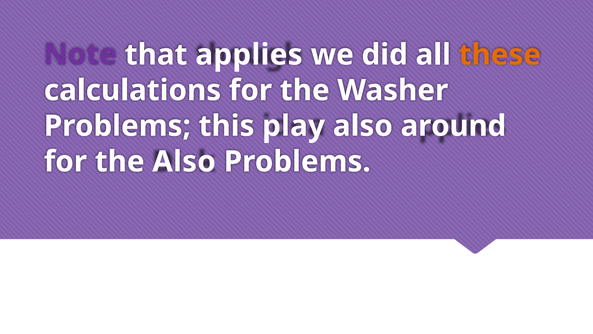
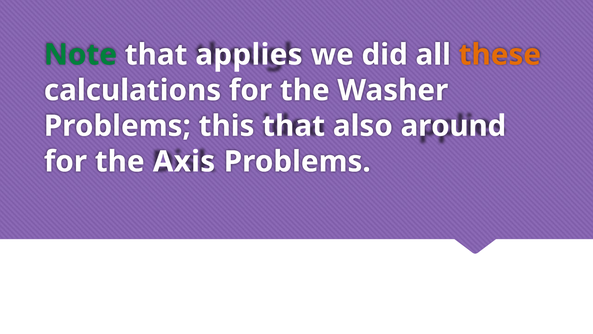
Note colour: purple -> green (80, 55)
this play: play -> that (294, 126)
the Also: Also -> Axis (184, 161)
